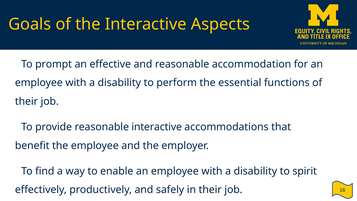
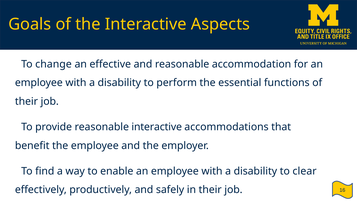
prompt: prompt -> change (53, 64)
spirit: spirit -> clear (305, 171)
